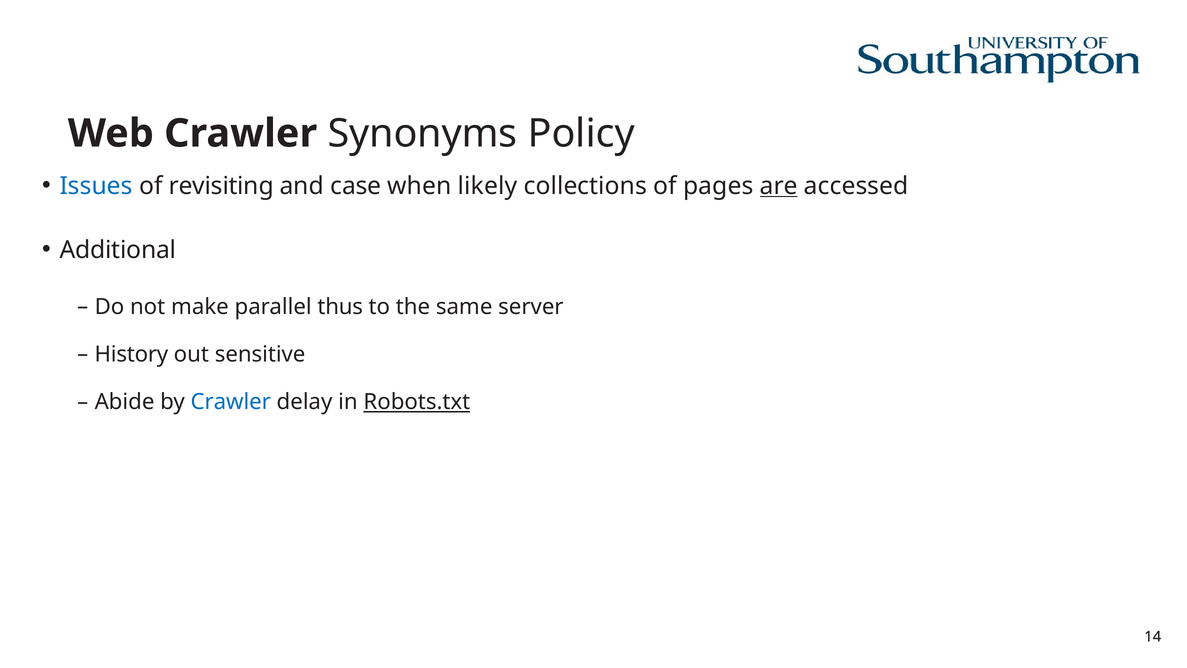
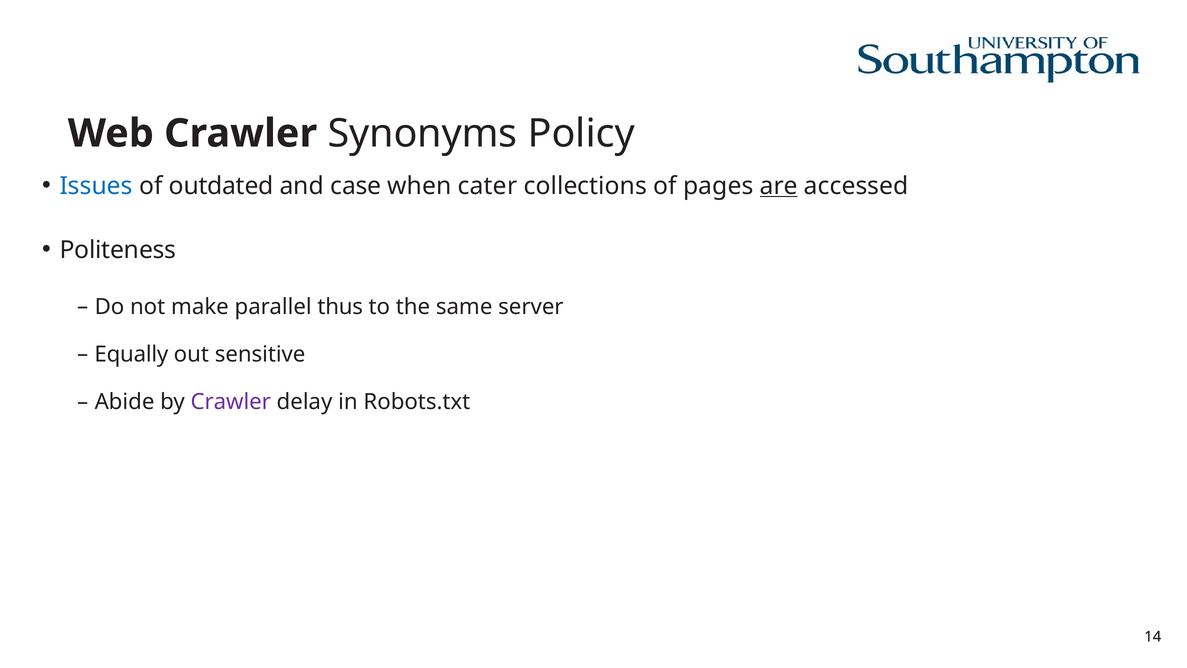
revisiting: revisiting -> outdated (221, 186)
likely: likely -> cater (488, 186)
Additional: Additional -> Politeness (118, 250)
History: History -> Equally (131, 354)
Crawler colour: blue -> purple (231, 402)
Robots.txt underline: present -> none (417, 402)
